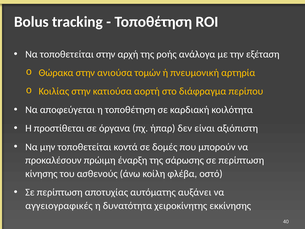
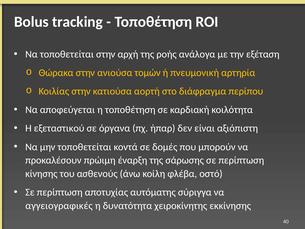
προστίθεται: προστίθεται -> εξεταστικού (59, 128)
αυξάνει: αυξάνει -> σύριγγα (195, 192)
